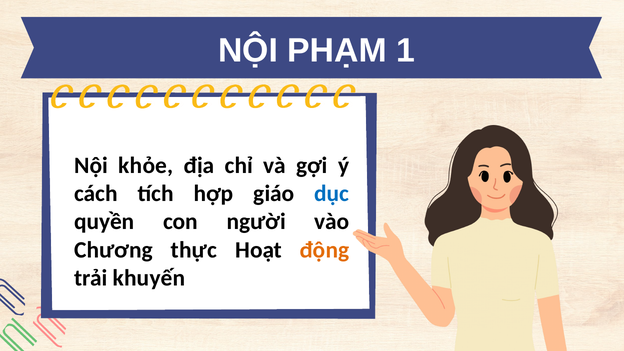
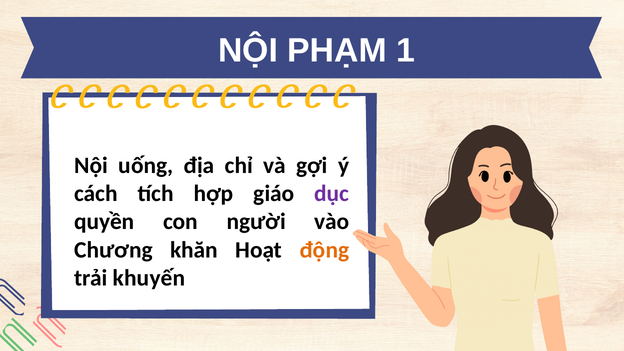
khỏe: khỏe -> uống (146, 166)
dục colour: blue -> purple (332, 194)
thực: thực -> khăn (194, 250)
